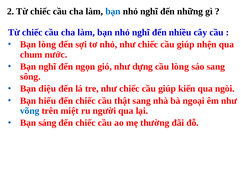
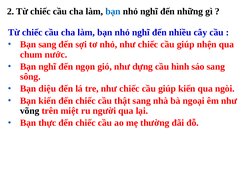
Bạn lòng: lòng -> sang (47, 44)
cầu lòng: lòng -> hình (180, 66)
Bạn hiểu: hiểu -> kiến (47, 101)
võng colour: blue -> black (30, 111)
sáng: sáng -> thực (47, 123)
